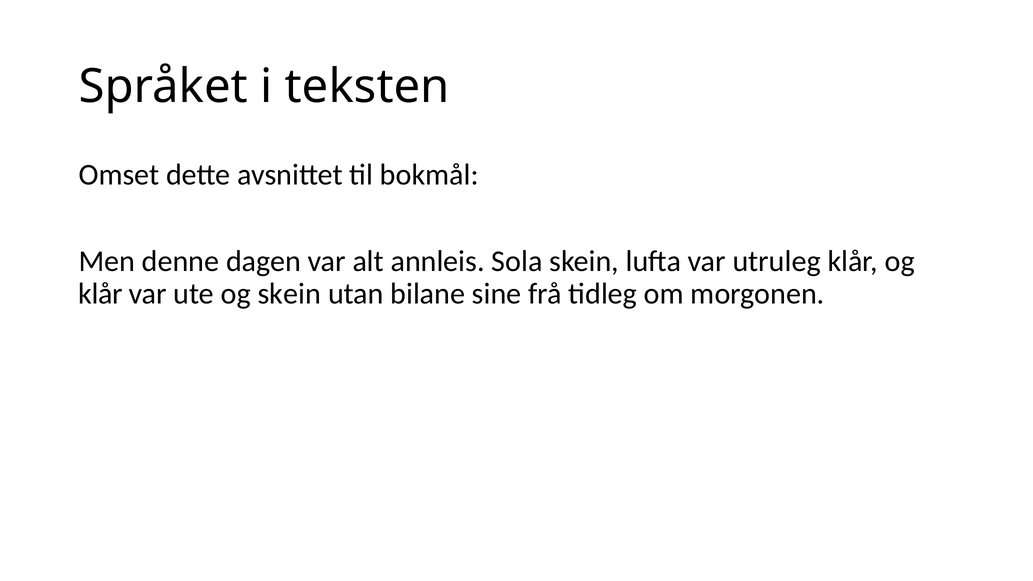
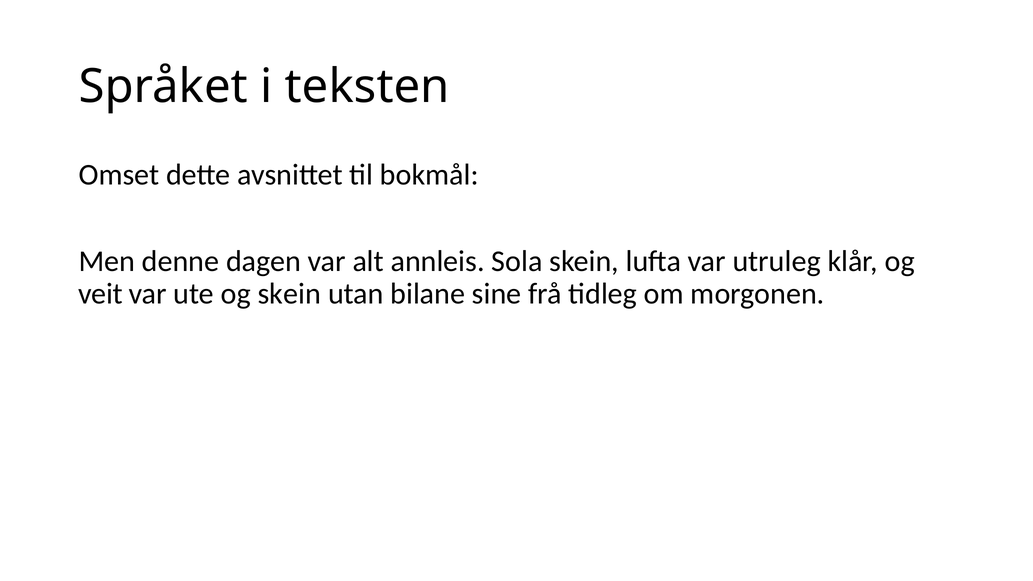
klår: klår -> veit (100, 294)
